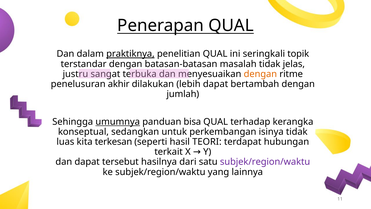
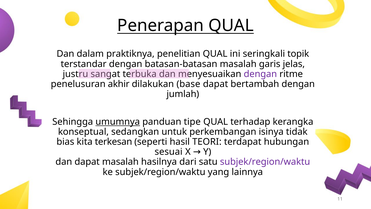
praktiknya underline: present -> none (130, 54)
masalah tidak: tidak -> garis (270, 64)
dengan colour: orange -> purple (260, 74)
lebih: lebih -> base (188, 84)
bisa: bisa -> tipe (192, 122)
luas: luas -> bias (65, 142)
terkait: terkait -> sesuai (169, 152)
dapat tersebut: tersebut -> masalah (120, 162)
